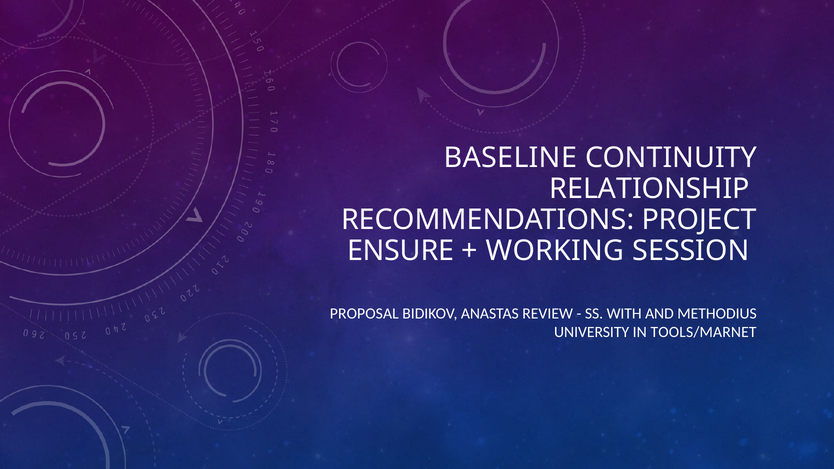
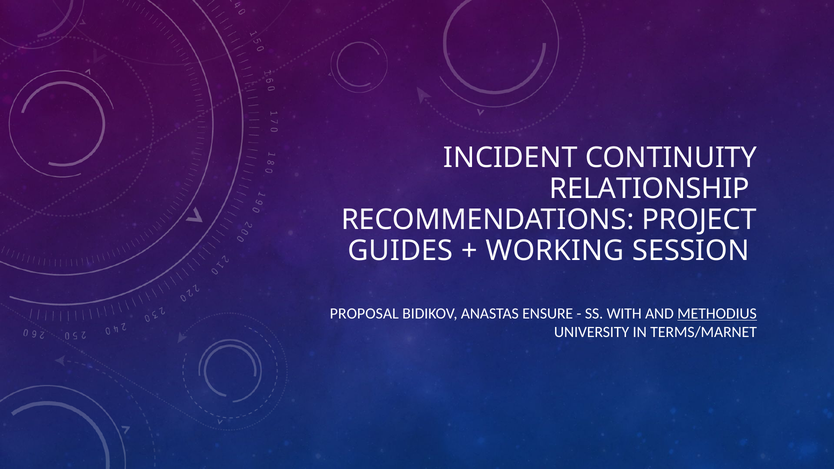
BASELINE: BASELINE -> INCIDENT (511, 158)
ENSURE: ENSURE -> GUIDES (400, 251)
REVIEW: REVIEW -> ENSURE (548, 314)
METHODIUS underline: none -> present (717, 314)
TOOLS/MARNET: TOOLS/MARNET -> TERMS/MARNET (704, 332)
